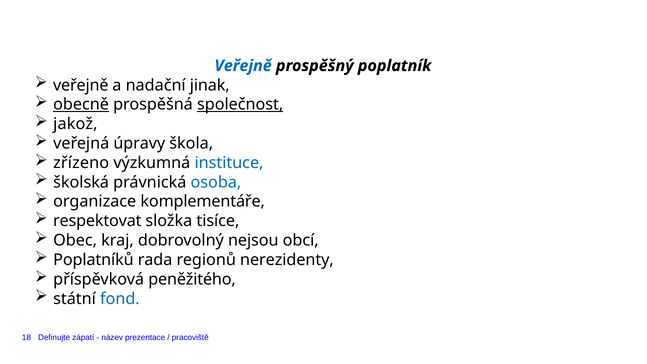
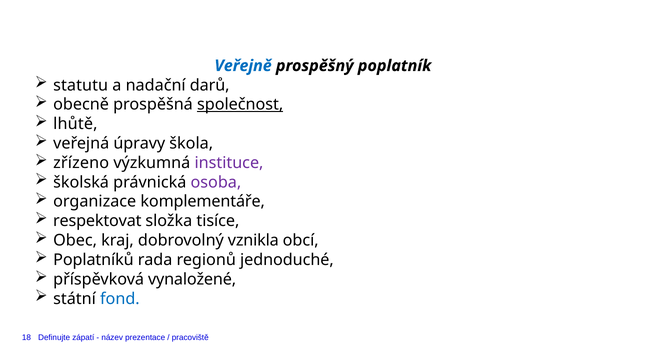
veřejně: veřejně -> statutu (81, 85)
jinak: jinak -> darů (210, 85)
obecně underline: present -> none (81, 105)
jakož: jakož -> lhůtě (75, 124)
instituce colour: blue -> purple (229, 163)
osoba colour: blue -> purple (216, 182)
nejsou: nejsou -> vznikla (253, 240)
nerezidenty: nerezidenty -> jednoduché (287, 260)
peněžitého: peněžitého -> vynaložené (192, 279)
